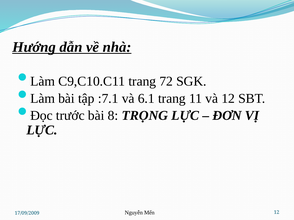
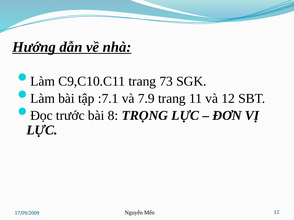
72: 72 -> 73 (166, 82)
6.1: 6.1 -> 7.9 (146, 99)
